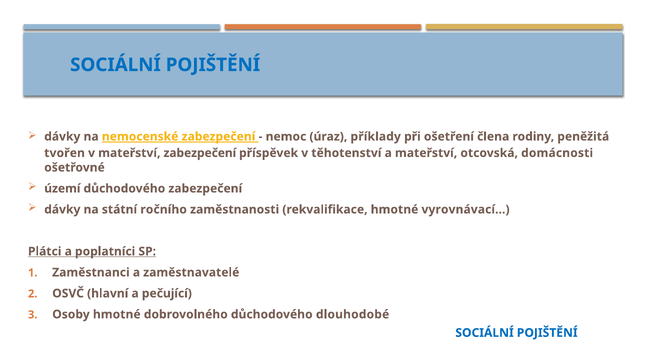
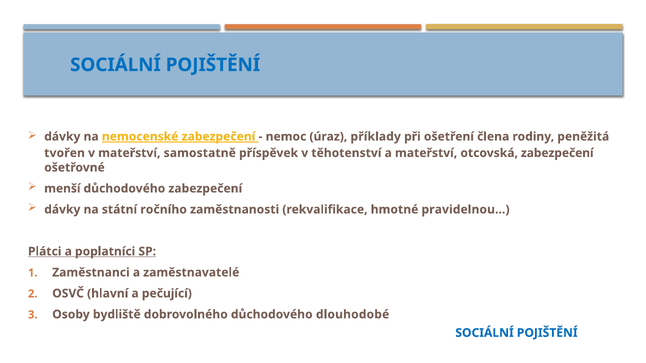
mateřství zabezpečení: zabezpečení -> samostatně (200, 153)
otcovská domácnosti: domácnosti -> zabezpečení (557, 153)
území: území -> menší (62, 189)
vyrovnávací…: vyrovnávací… -> pravidelnou… (466, 210)
Osoby hmotné: hmotné -> bydliště (117, 315)
